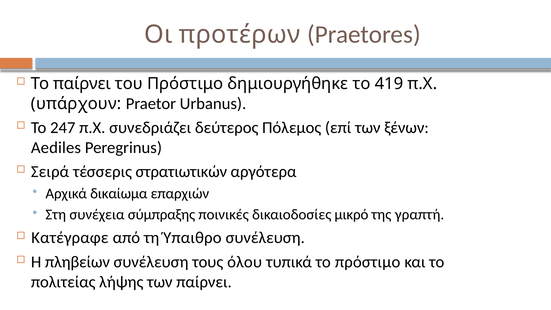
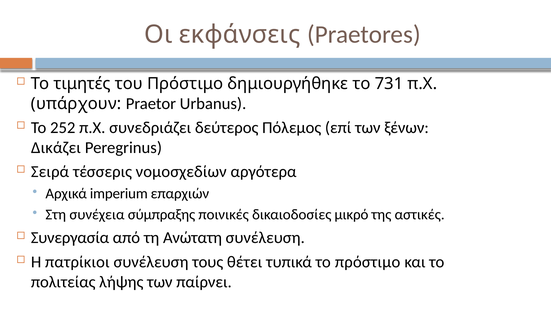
προτέρων: προτέρων -> εκφάνσεις (240, 34)
Το παίρνει: παίρνει -> τιμητές (82, 84)
419: 419 -> 731 (389, 84)
247: 247 -> 252 (63, 128)
Aediles: Aediles -> Δικάζει (56, 148)
στρατιωτικών: στρατιωτικών -> νομοσχεδίων (181, 172)
δικαίωμα: δικαίωμα -> imperium (119, 194)
γραπτή: γραπτή -> αστικές (420, 215)
Κατέγραφε: Κατέγραφε -> Συνεργασία (70, 238)
Ύπαιθρο: Ύπαιθρο -> Ανώτατη (193, 238)
πληβείων: πληβείων -> πατρίκιοι (77, 262)
όλου: όλου -> θέτει (245, 262)
